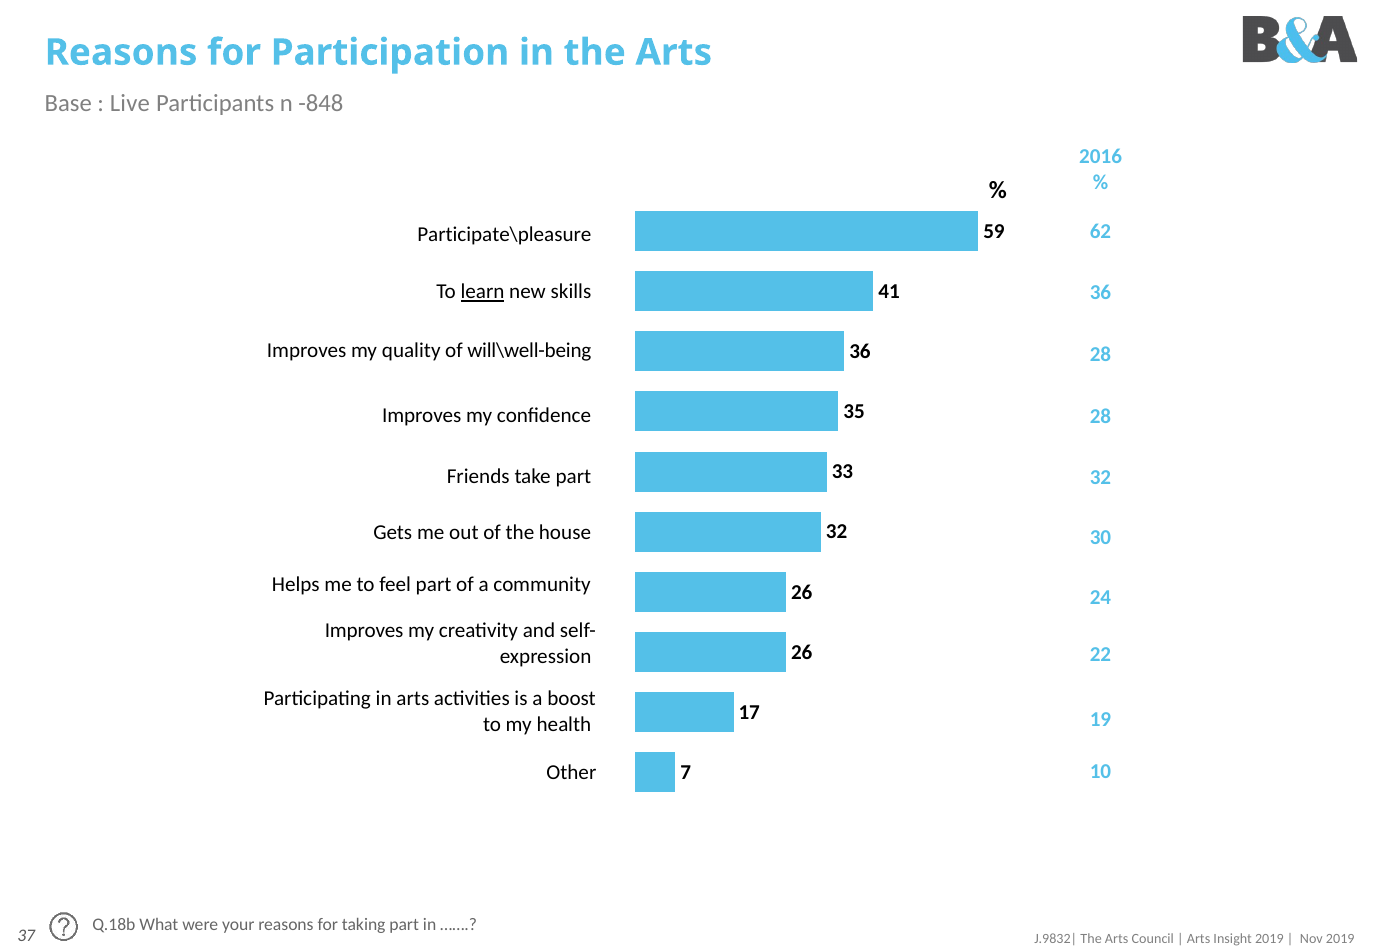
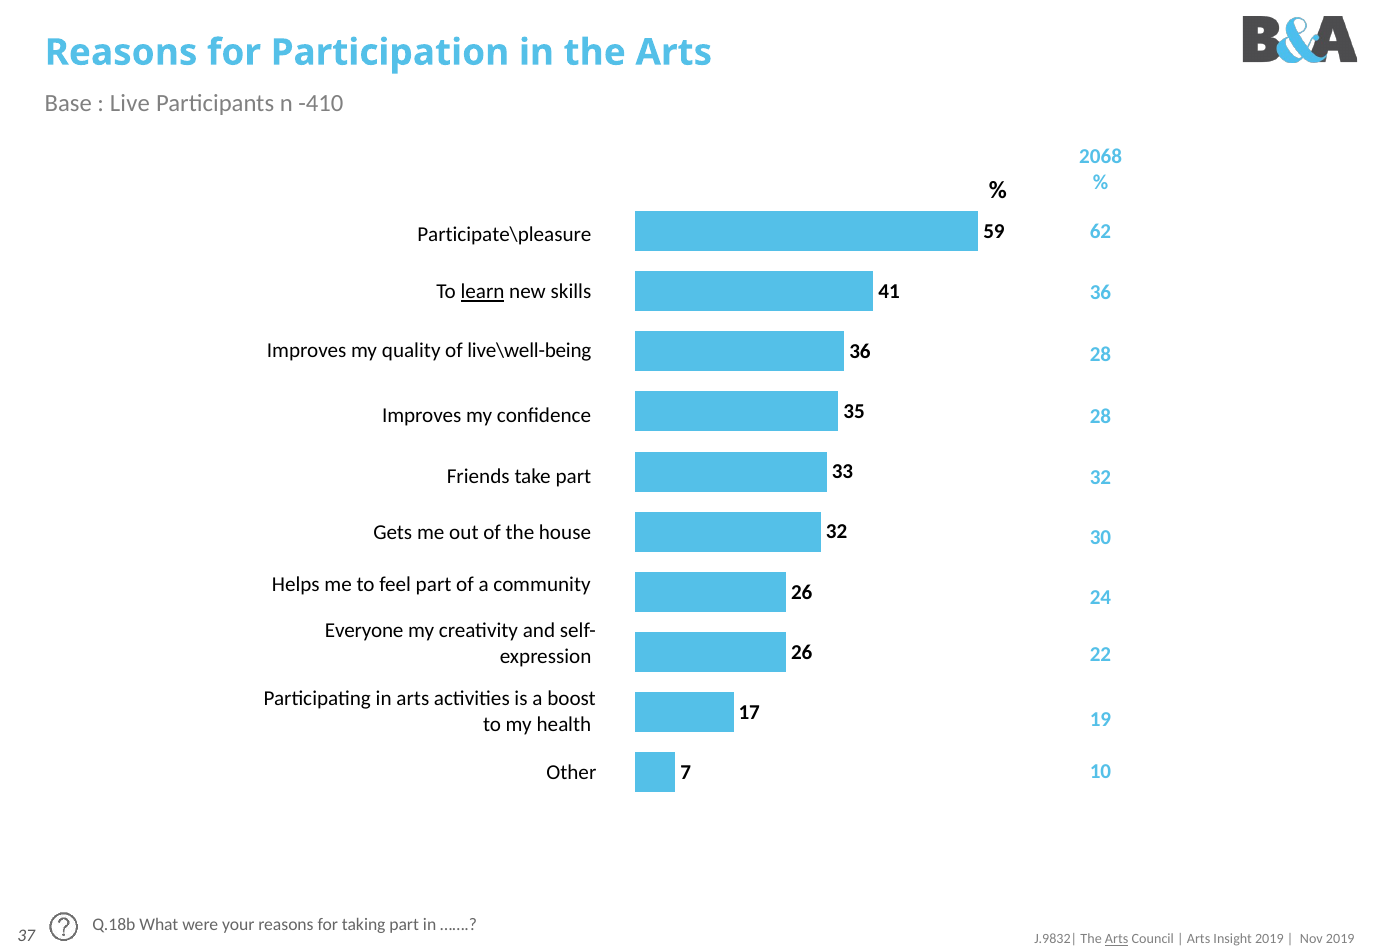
-848: -848 -> -410 (321, 103)
2016: 2016 -> 2068 (1101, 156)
will\well-being: will\well-being -> live\well-being (529, 351)
Improves: Improves -> Everyone (364, 630)
Arts underline: none -> present (1117, 939)
